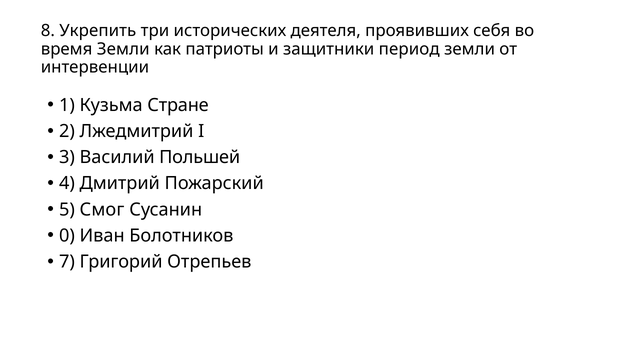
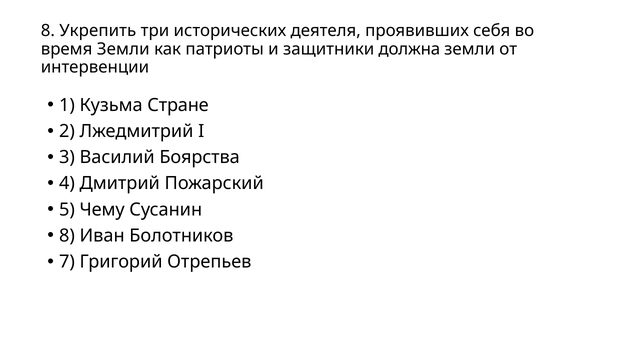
период: период -> должна (409, 49)
Польшей: Польшей -> Боярства (200, 157)
Смог: Смог -> Чему (102, 209)
0: 0 -> 8 (67, 236)
